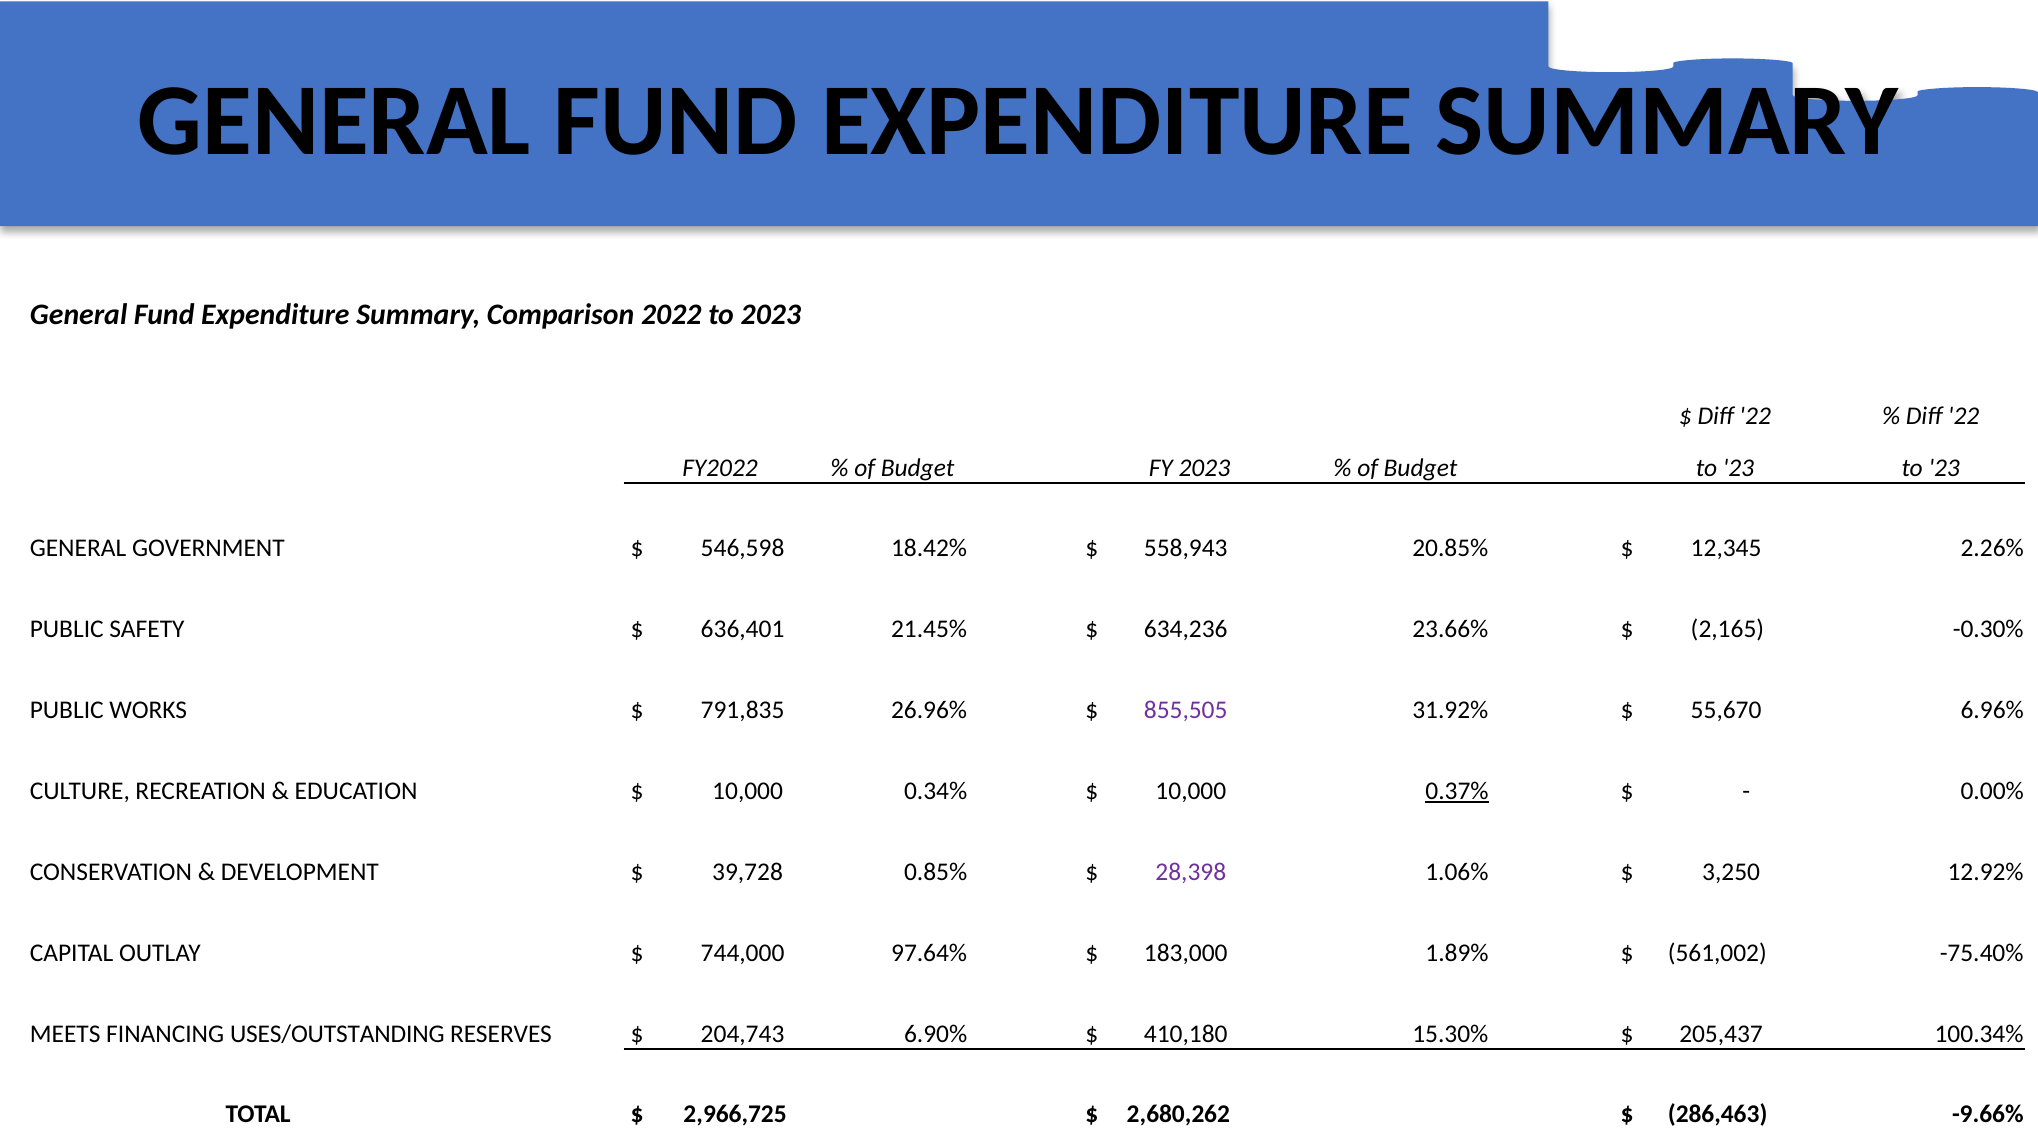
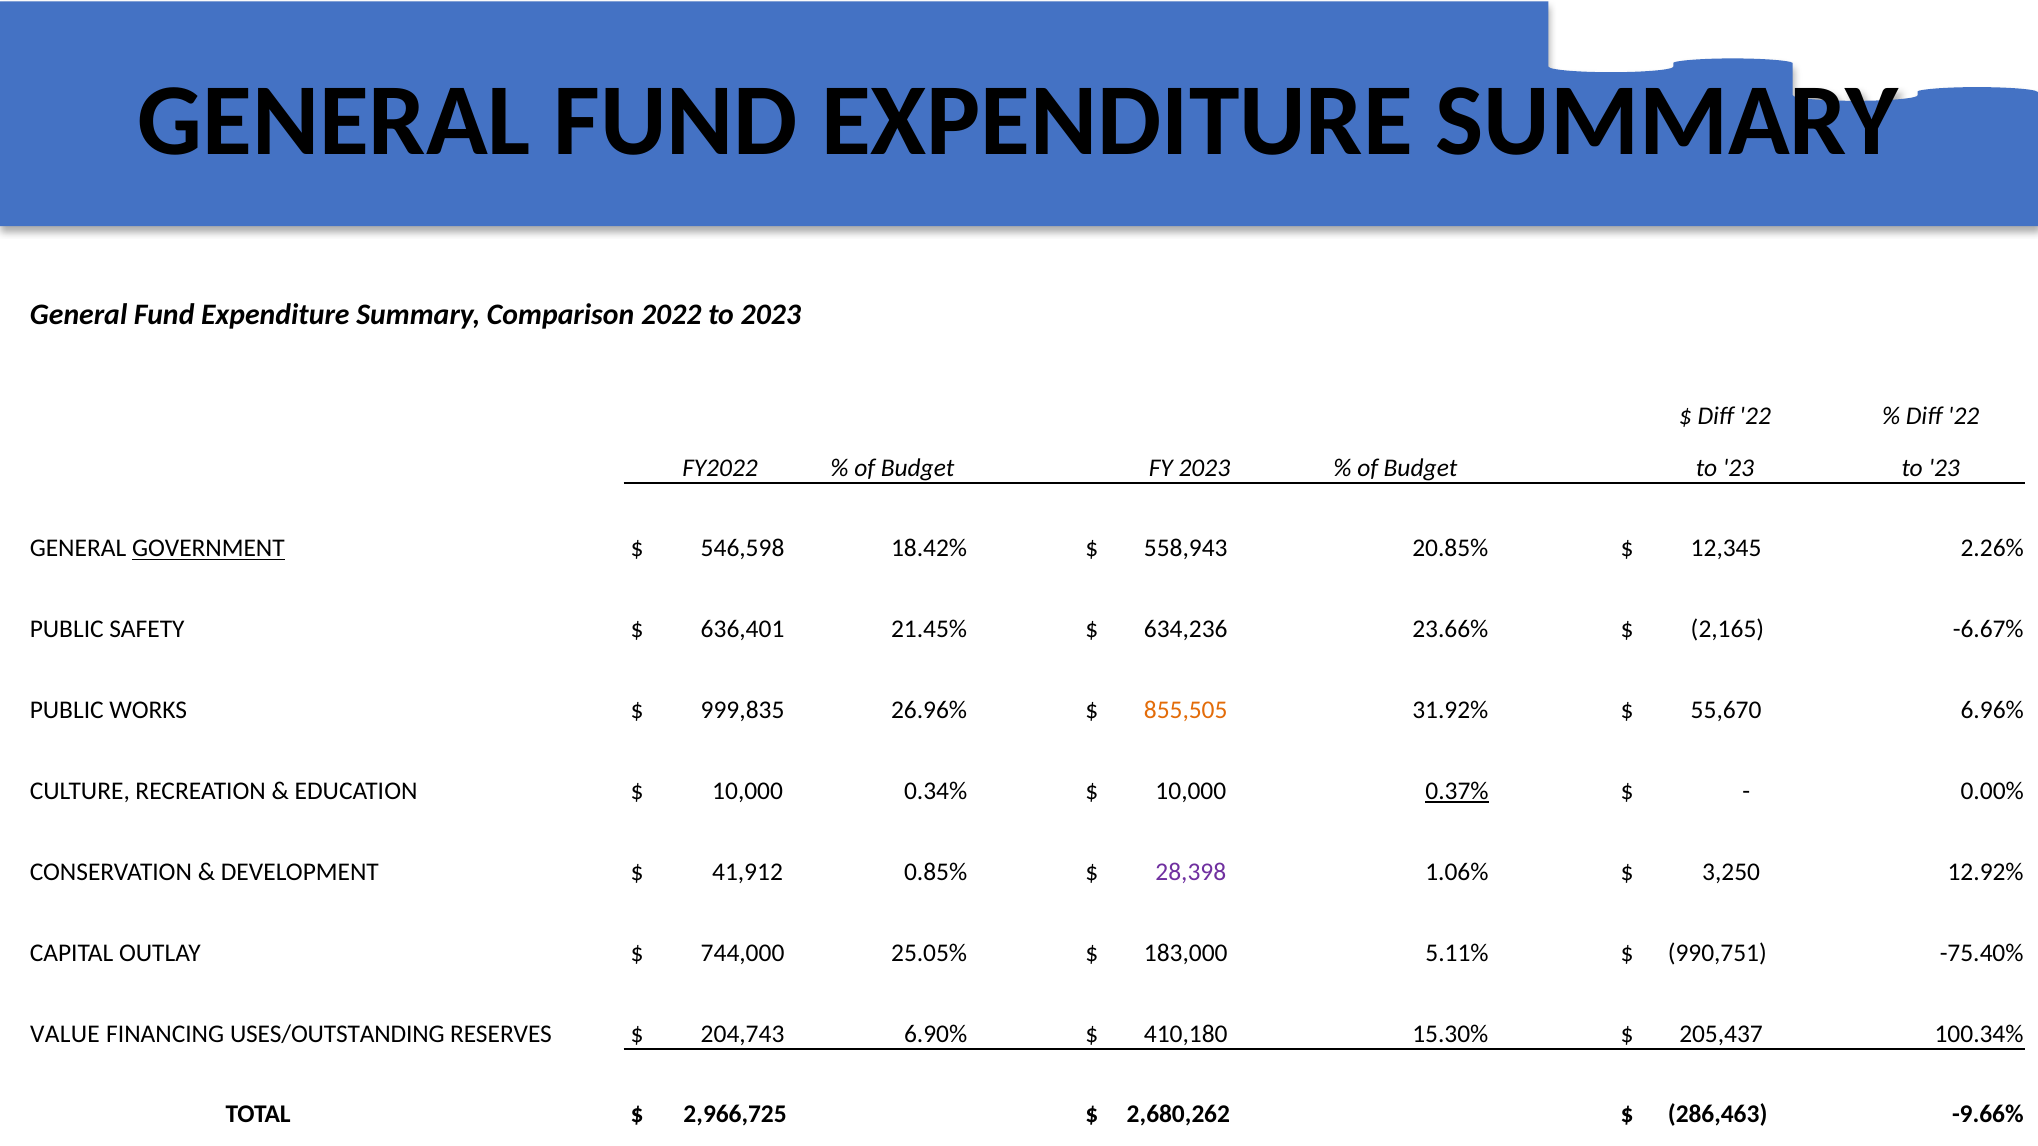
GOVERNMENT underline: none -> present (208, 549)
-0.30%: -0.30% -> -6.67% (1988, 630)
791,835: 791,835 -> 999,835 (743, 710)
855,505 colour: purple -> orange (1186, 710)
39,728: 39,728 -> 41,912 (748, 872)
97.64%: 97.64% -> 25.05% (929, 953)
1.89%: 1.89% -> 5.11% (1457, 953)
561,002: 561,002 -> 990,751 (1717, 953)
MEETS: MEETS -> VALUE (65, 1034)
